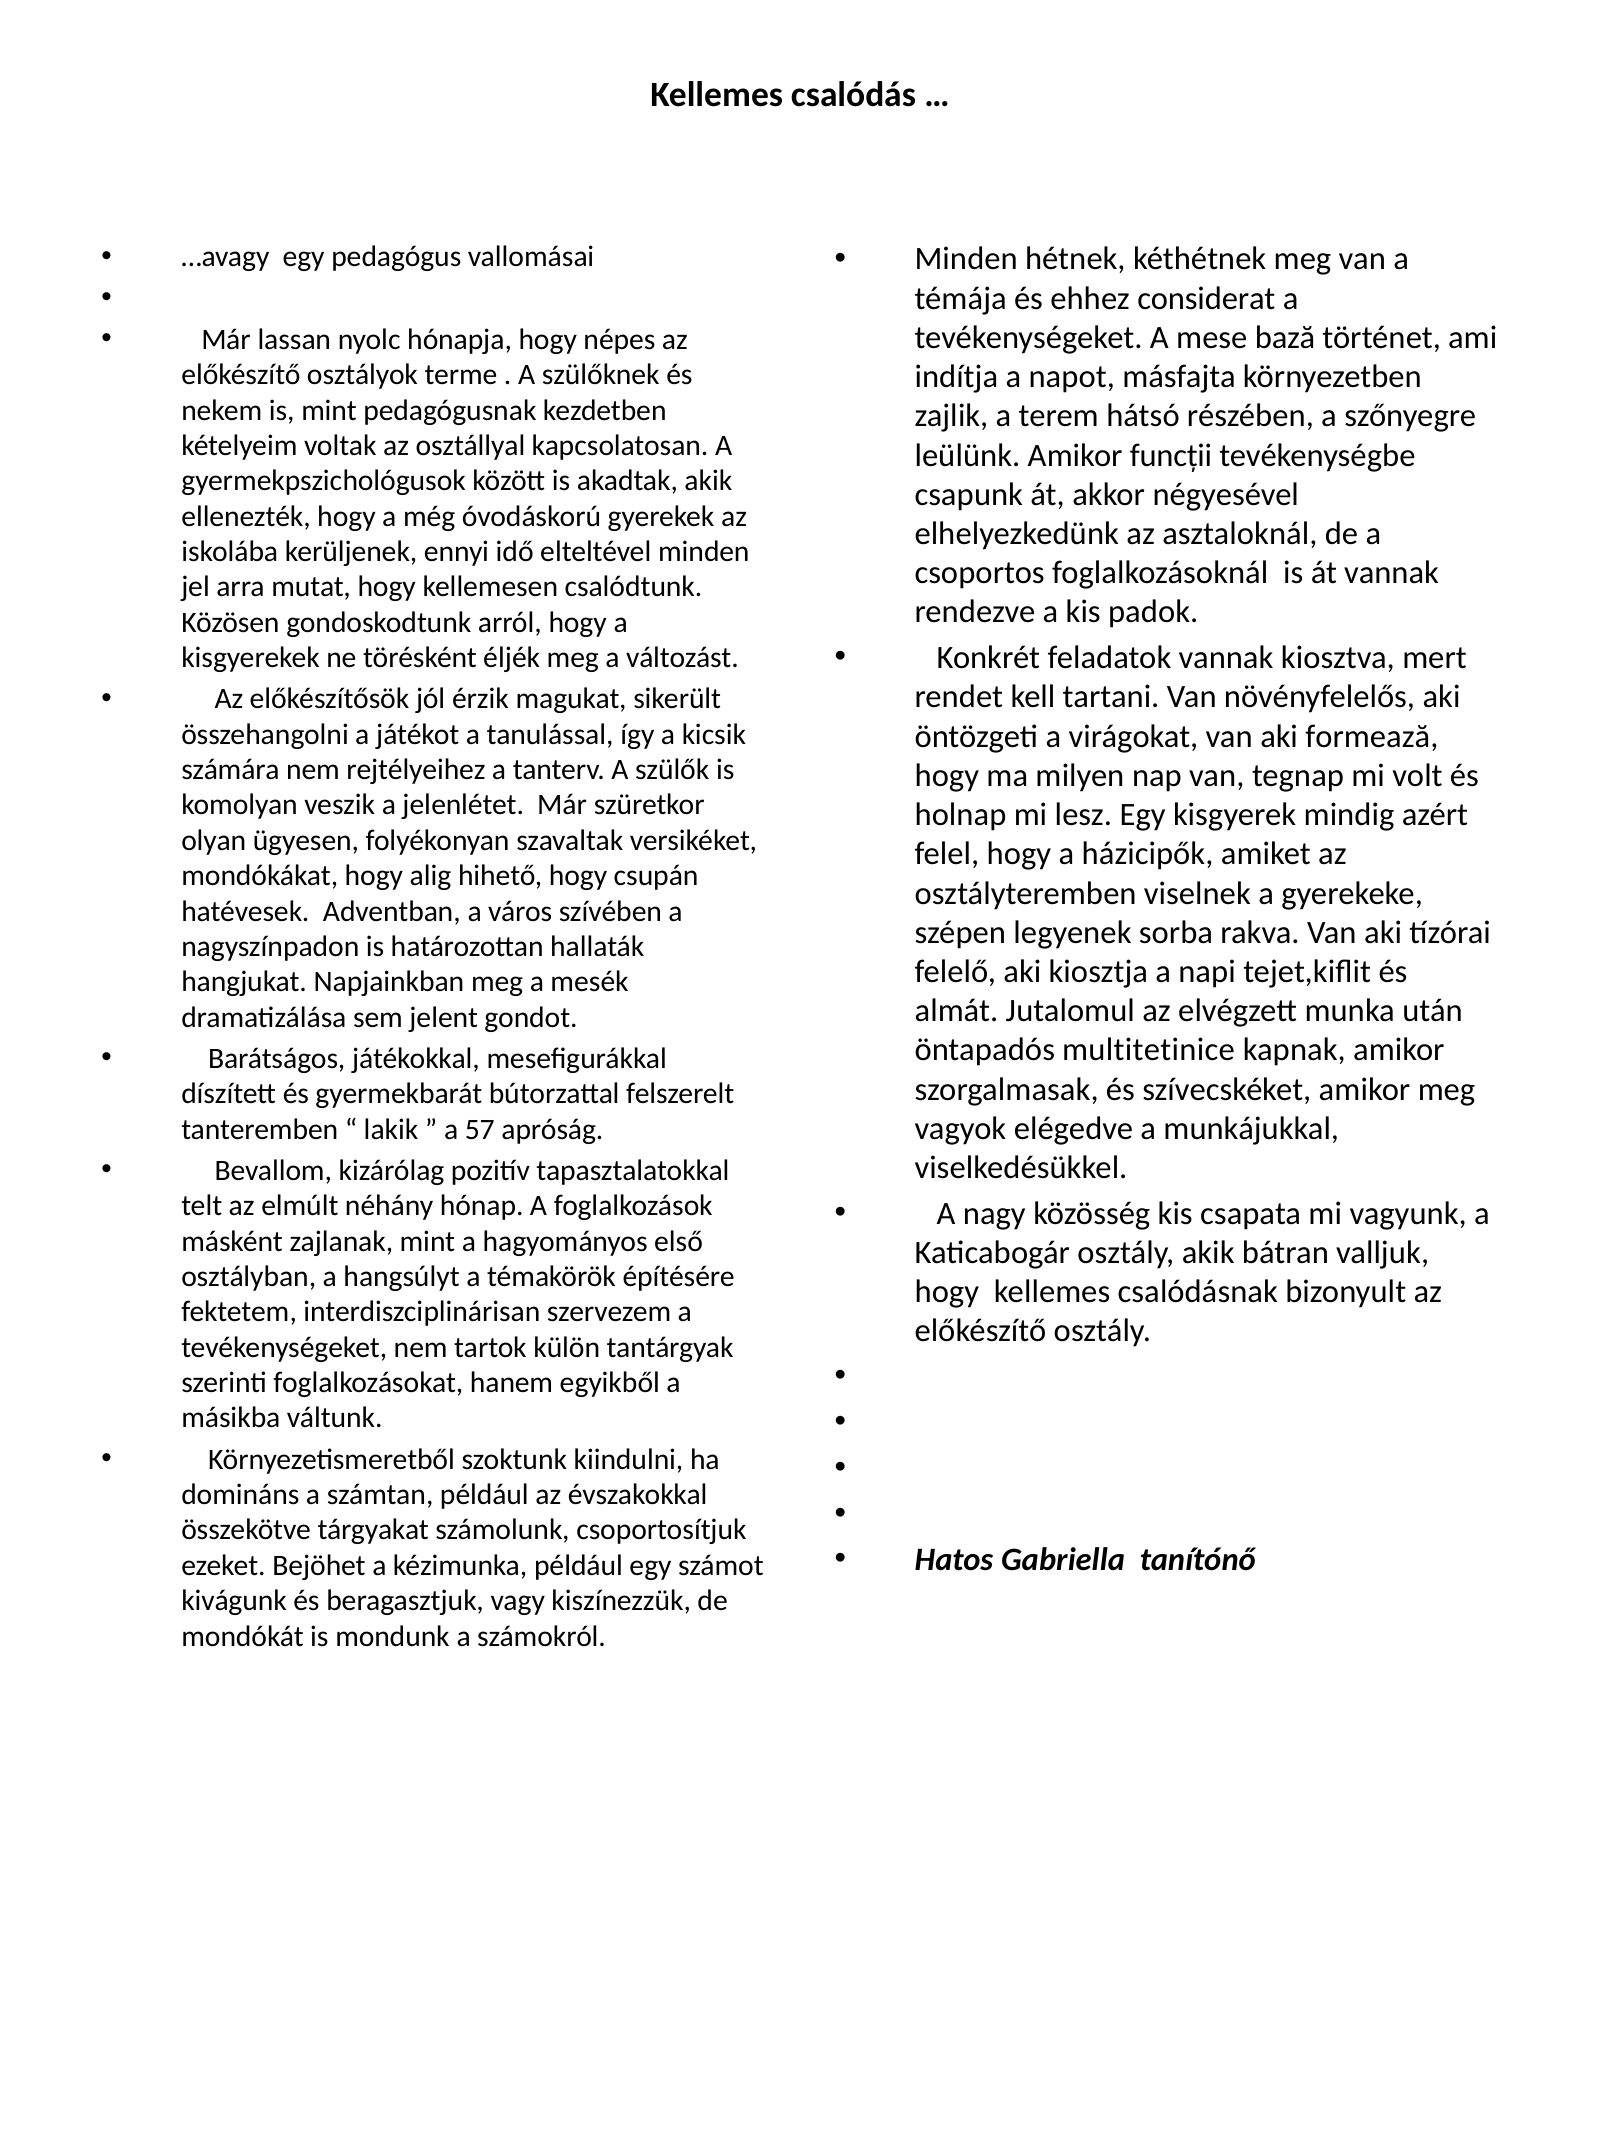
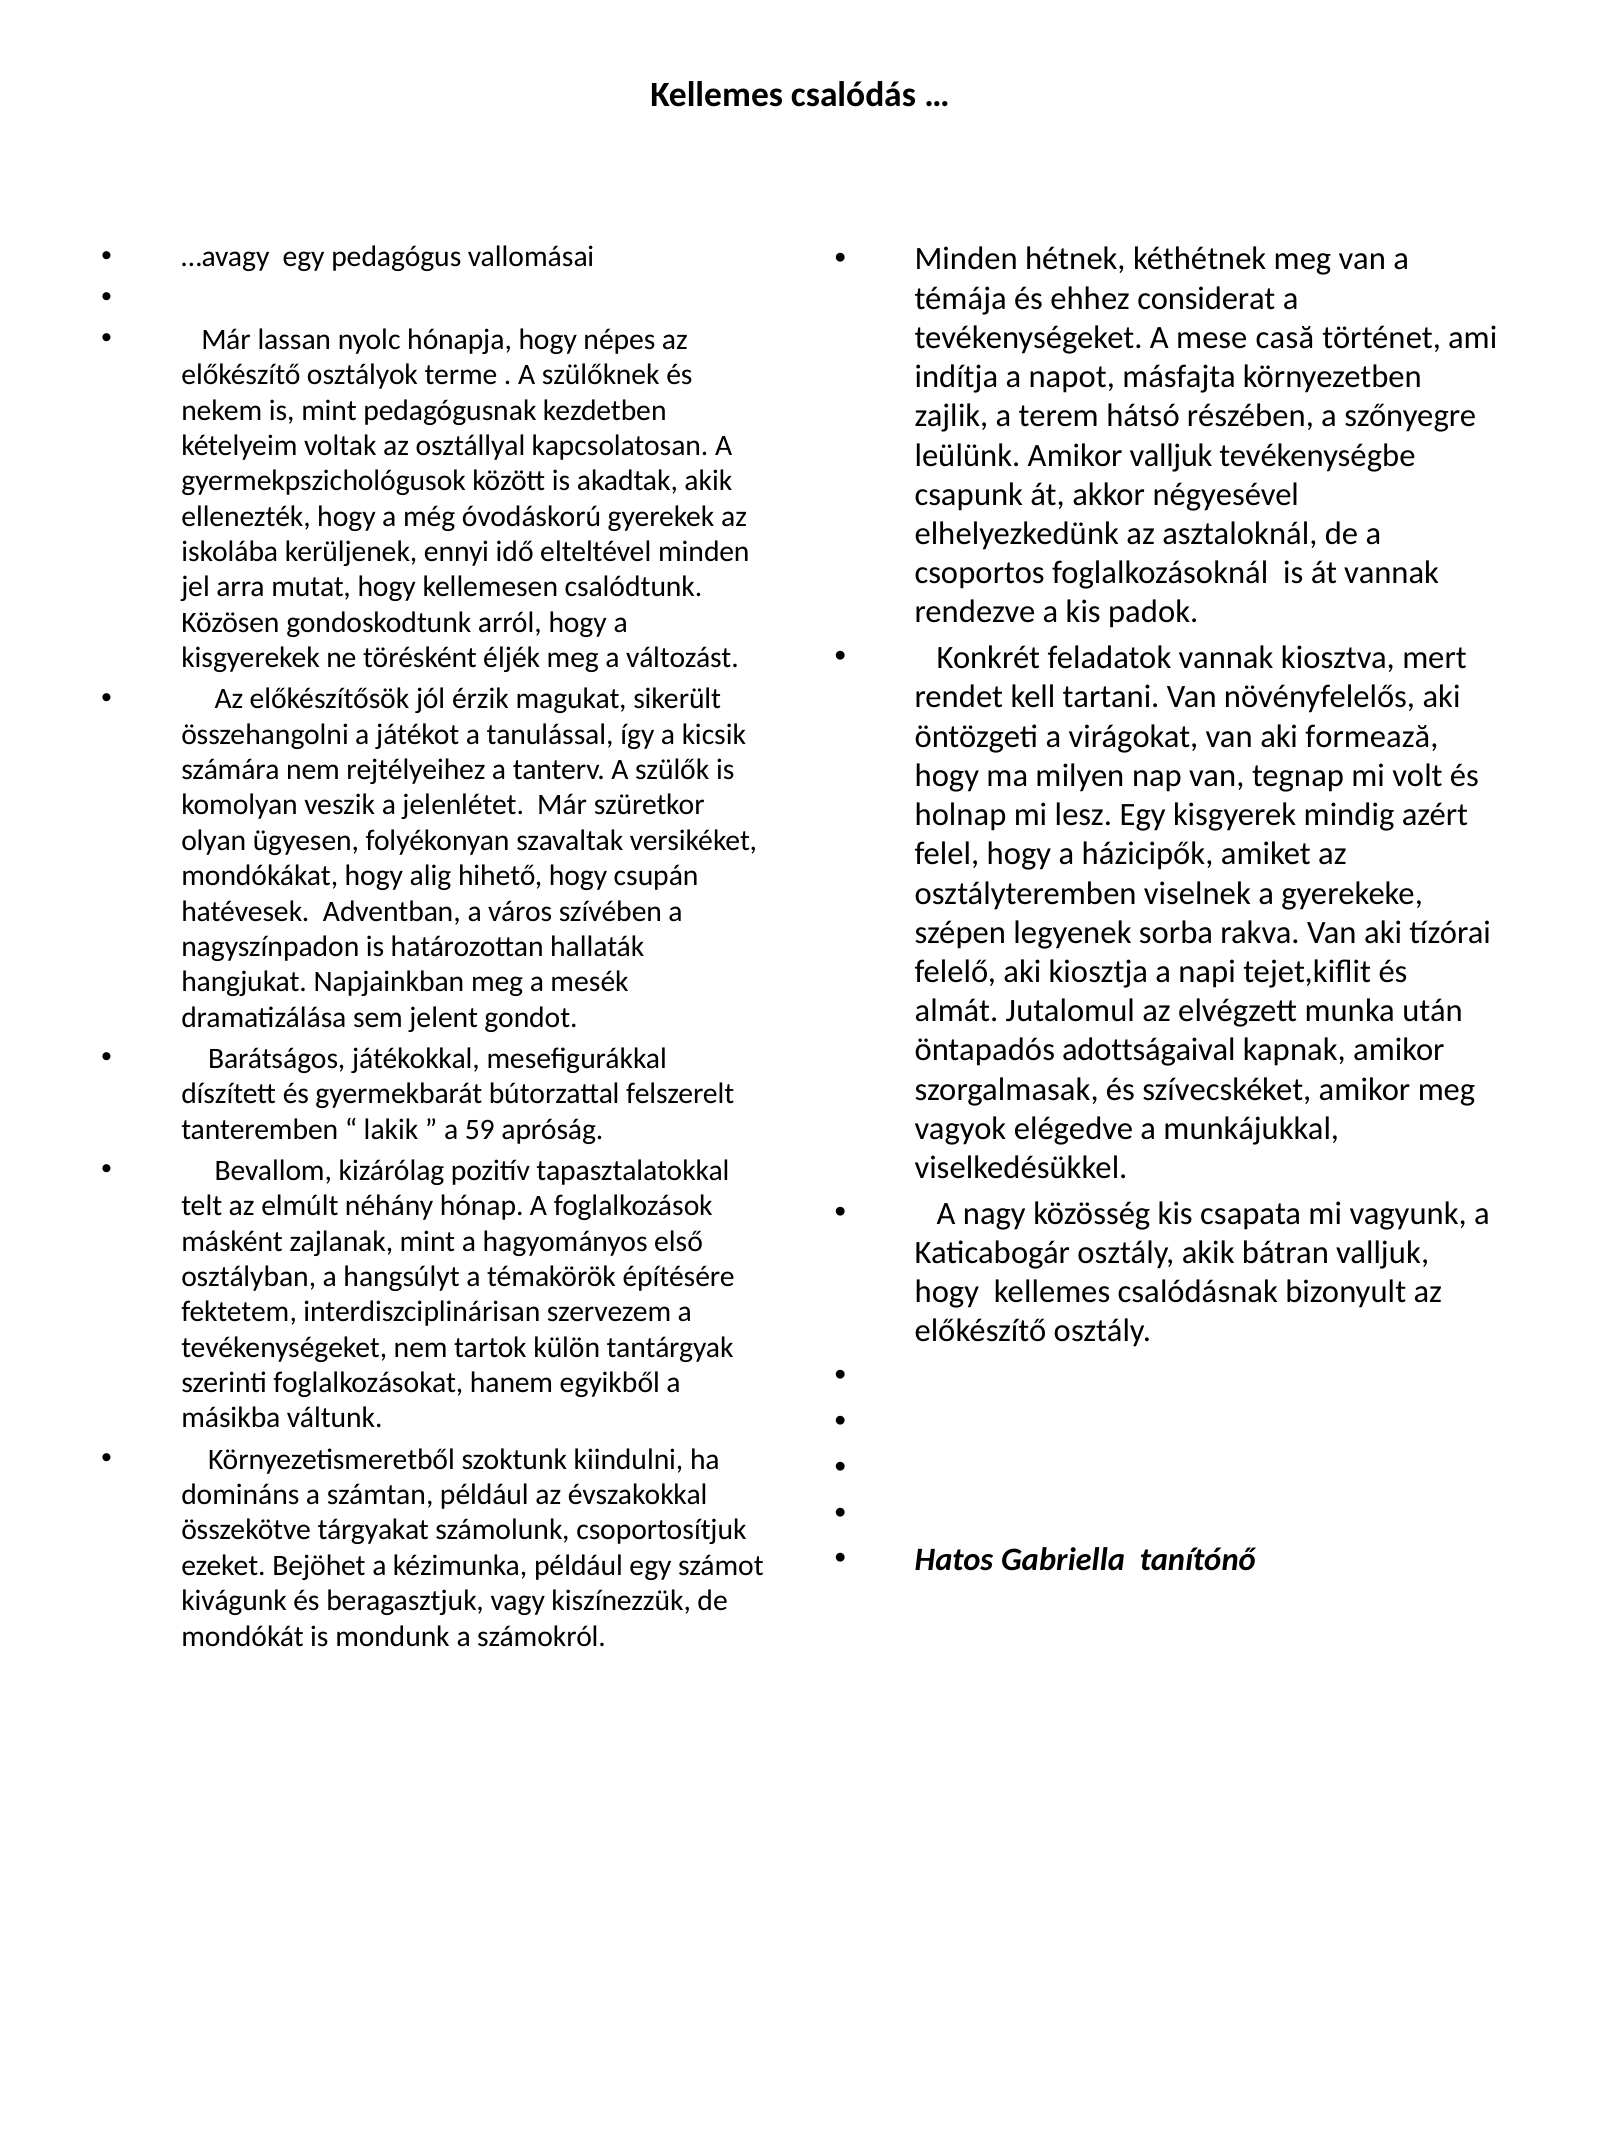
bază: bază -> casă (1285, 338)
Amikor funcţii: funcţii -> valljuk (1171, 455)
multitetinice: multitetinice -> adottságaival (1149, 1050)
57: 57 -> 59 (480, 1130)
